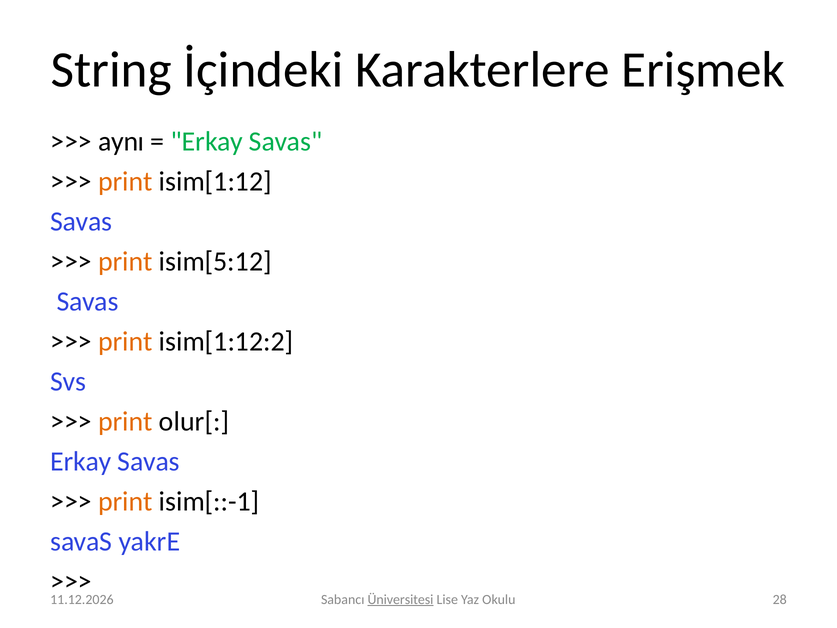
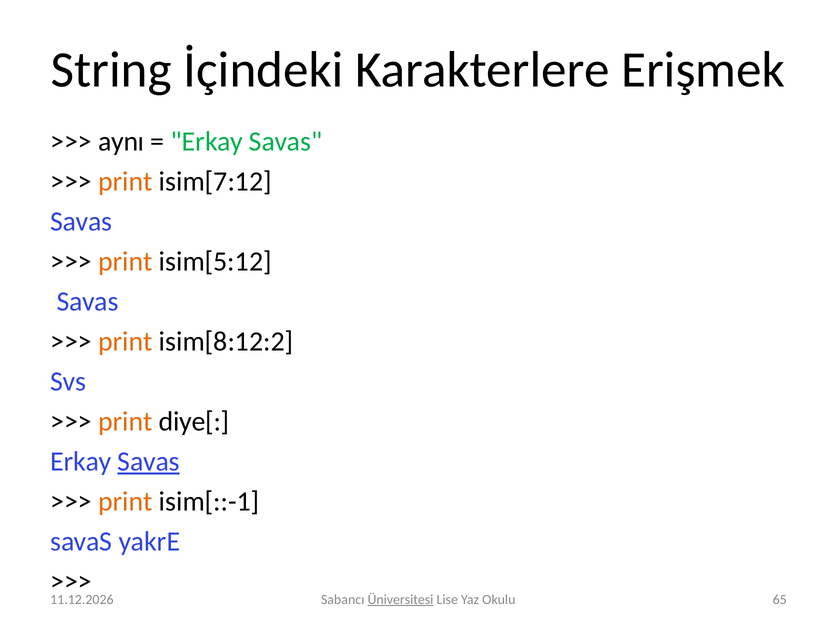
isim[1:12: isim[1:12 -> isim[7:12 (215, 181)
isim[1:12:2: isim[1:12:2 -> isim[8:12:2 (226, 341)
olur[: olur[ -> diye[ (194, 421)
Savas underline: none -> present (149, 461)
28: 28 -> 65 (780, 599)
